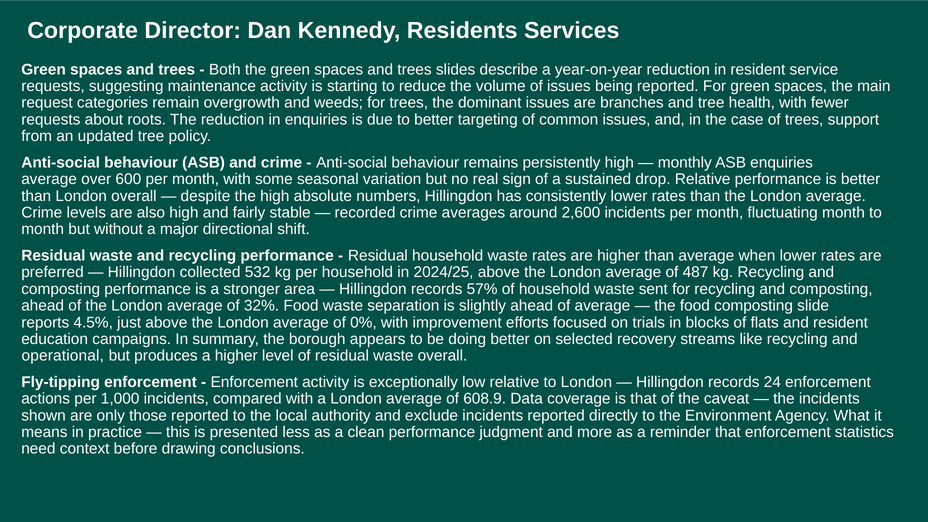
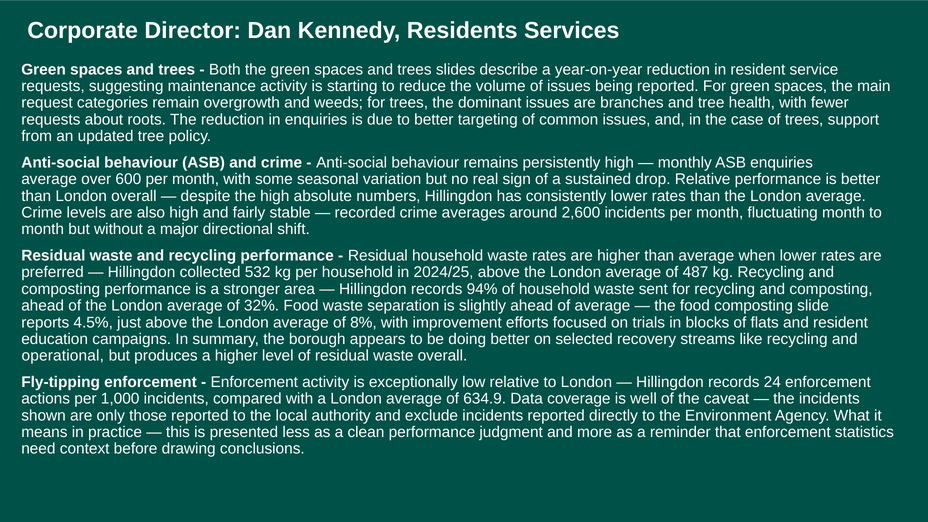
57%: 57% -> 94% (482, 289)
0%: 0% -> 8% (363, 322)
608.9: 608.9 -> 634.9 (485, 399)
is that: that -> well (644, 399)
